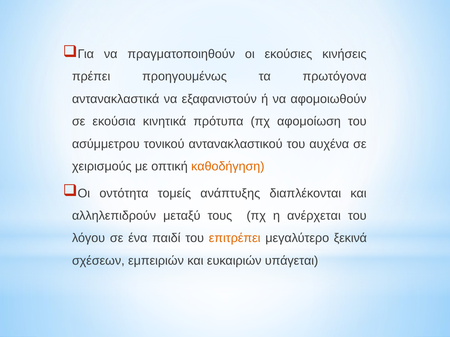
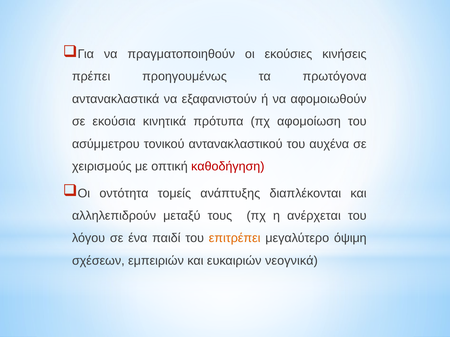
καθοδήγηση colour: orange -> red (228, 167)
ξεκινά: ξεκινά -> όψιμη (350, 239)
υπάγεται: υπάγεται -> νεογνικά (291, 261)
